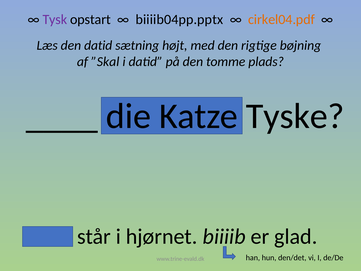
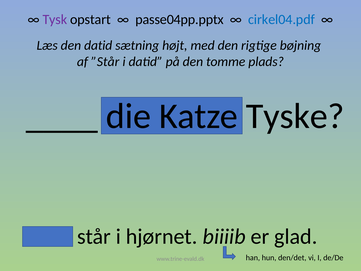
biiiib04pp.pptx: biiiib04pp.pptx -> passe04pp.pptx (180, 20)
cirkel04.pdf colour: orange -> blue (281, 20)
”Skal: ”Skal -> ”Står (105, 62)
